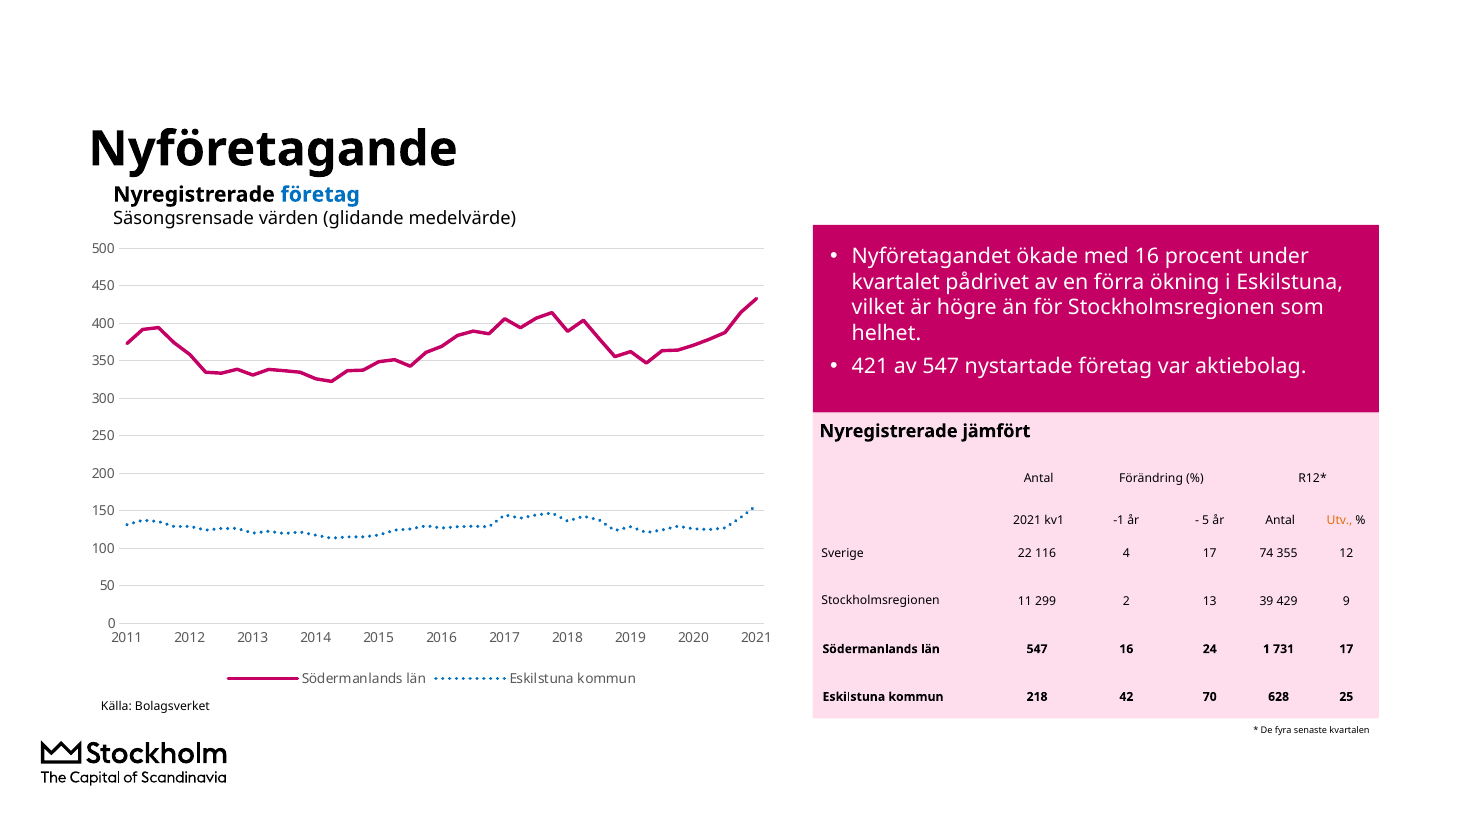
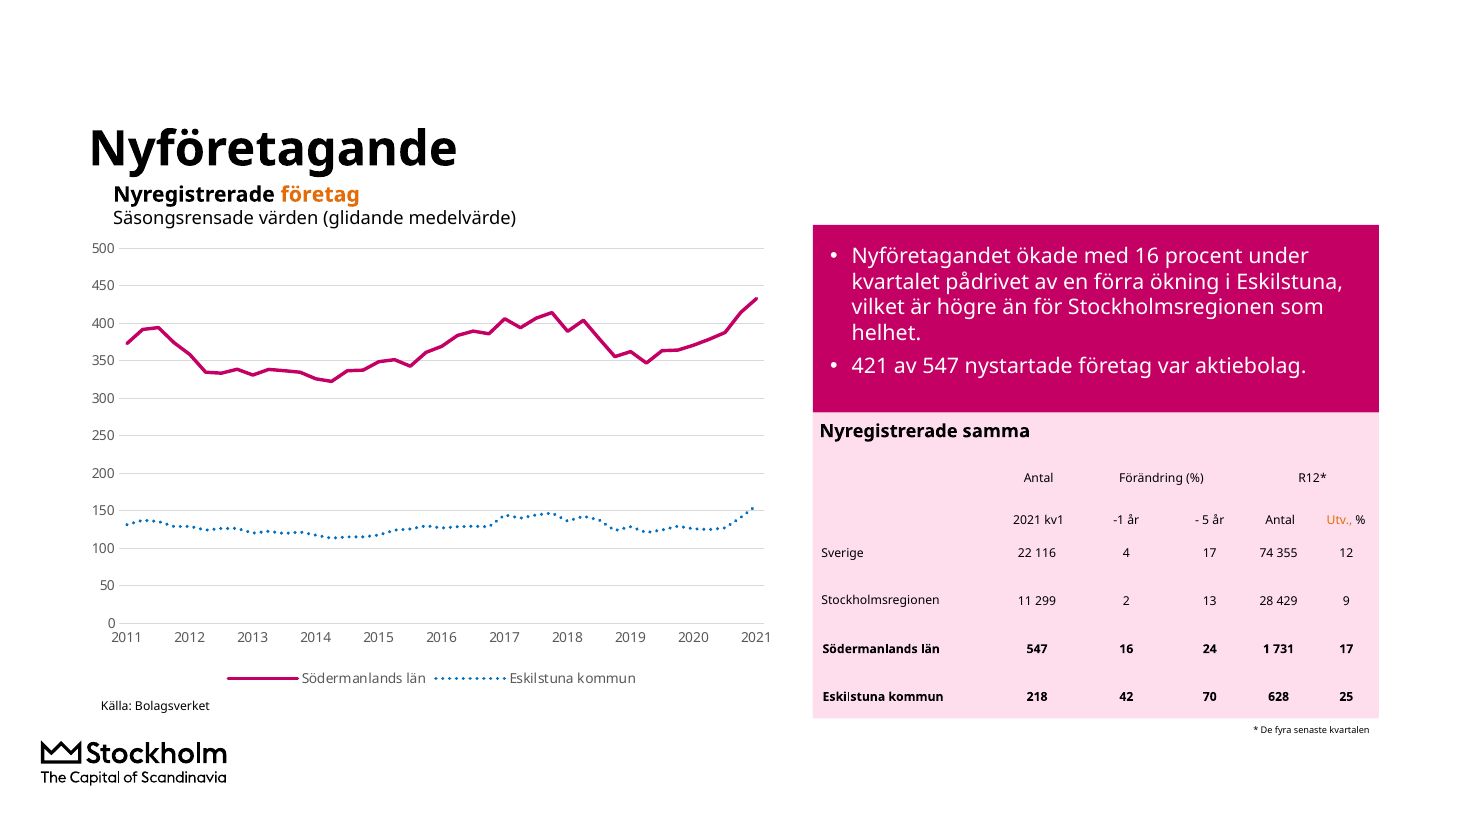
företag colour: blue -> orange (320, 195)
jämfört: jämfört -> samma (996, 431)
39: 39 -> 28 (1266, 601)
